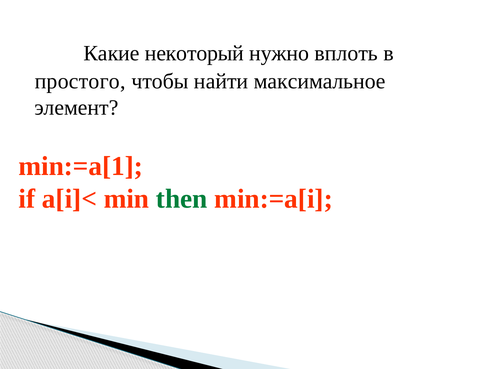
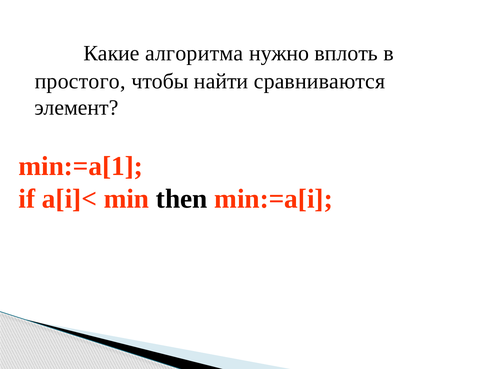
некоторый: некоторый -> алгоритма (194, 53)
максимальное: максимальное -> сравниваются (320, 81)
then colour: green -> black (182, 199)
